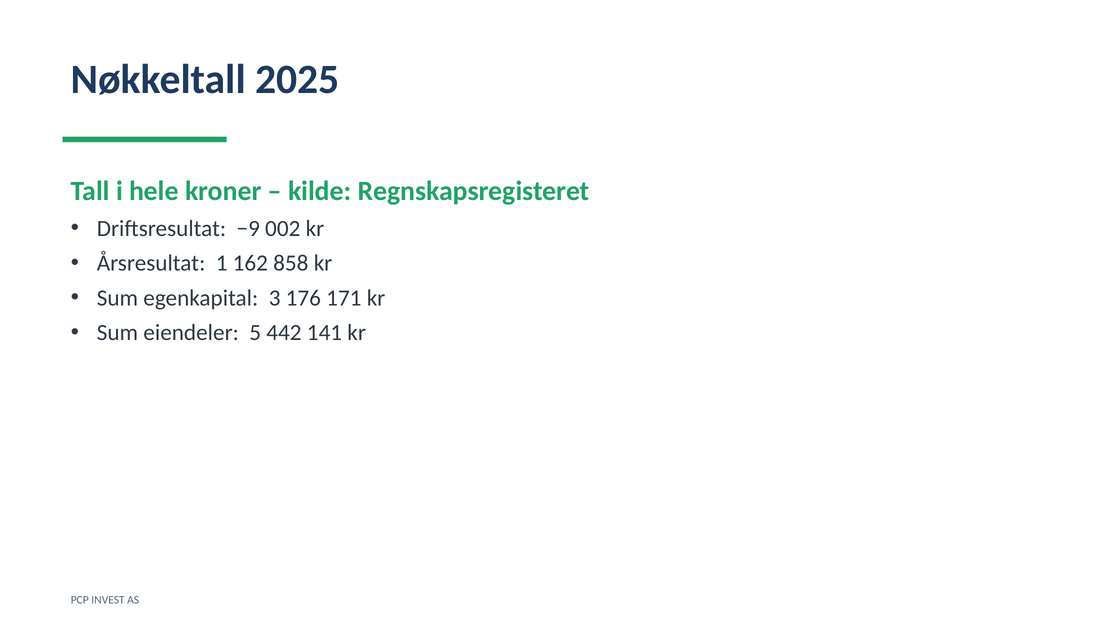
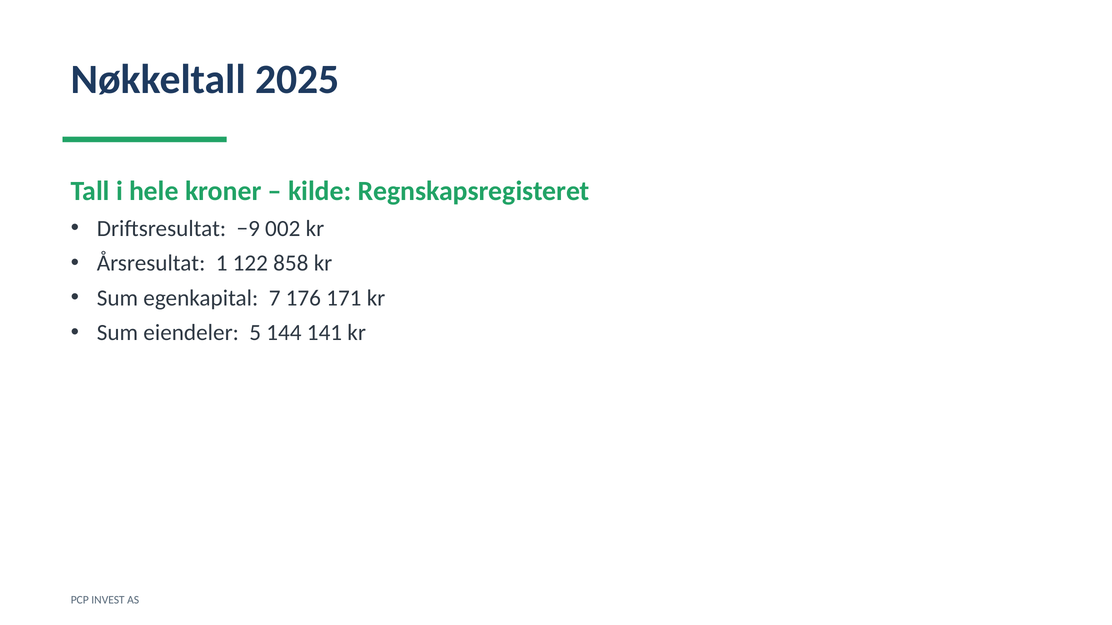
162: 162 -> 122 (250, 263)
3: 3 -> 7 (275, 298)
442: 442 -> 144 (284, 333)
